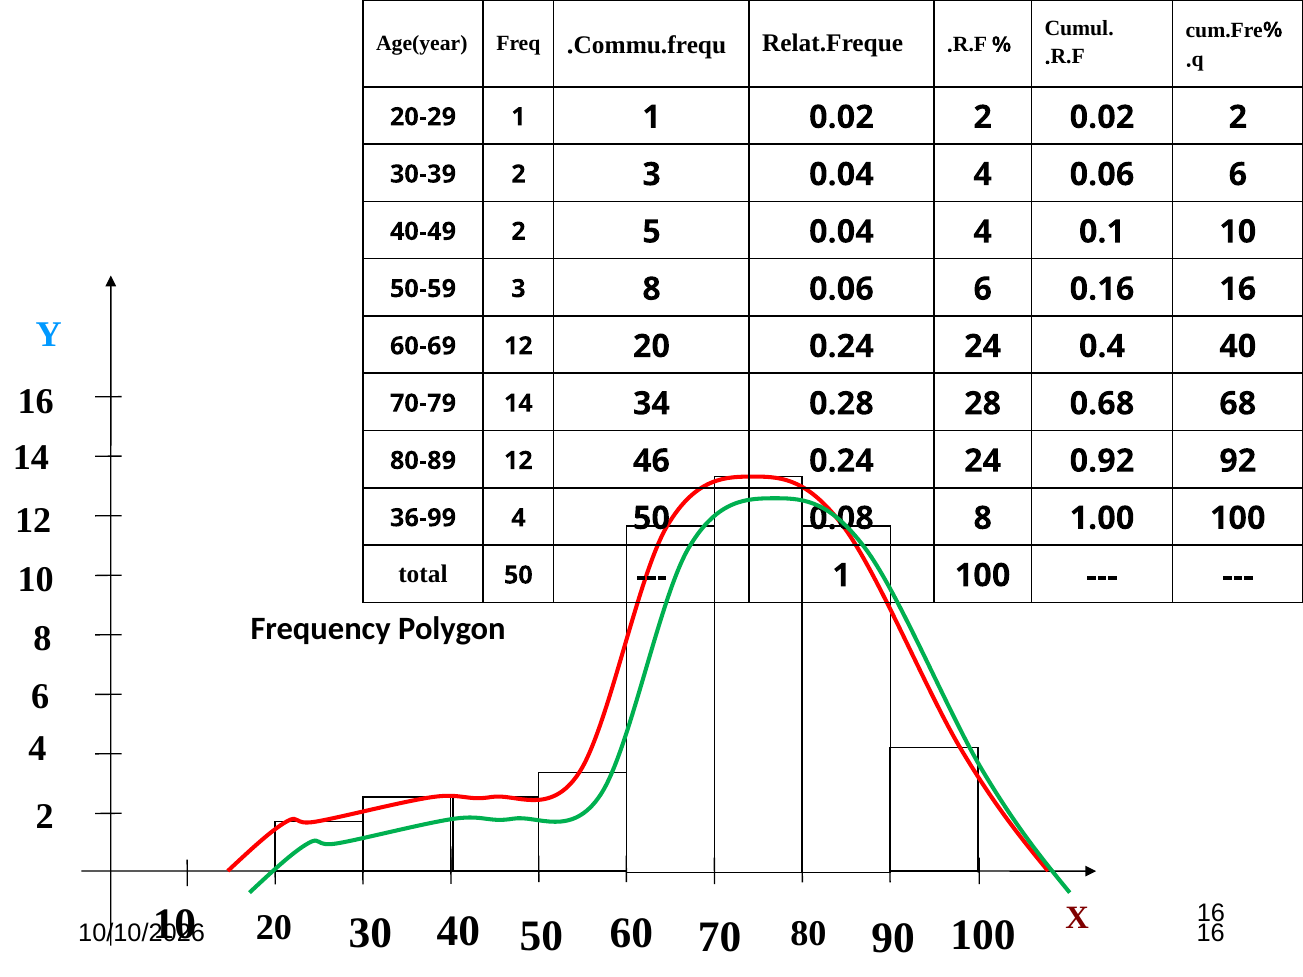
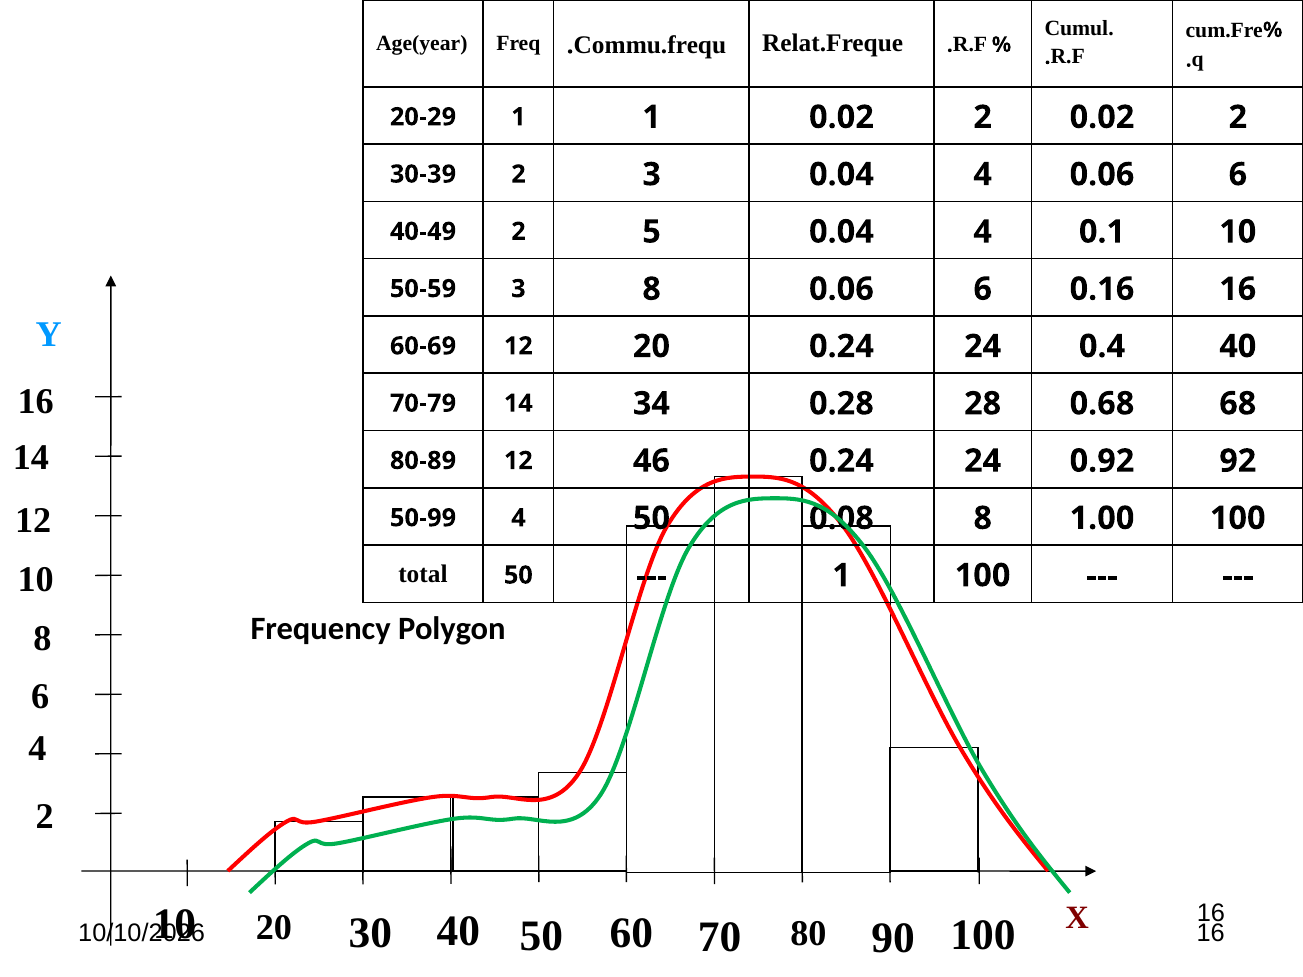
36-99: 36-99 -> 50-99 (423, 518)
